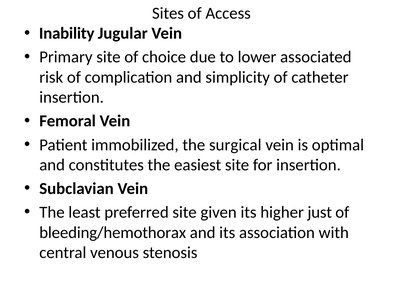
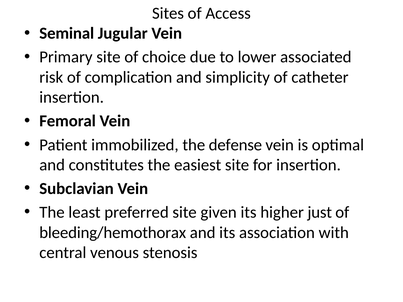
Inability: Inability -> Seminal (67, 33)
surgical: surgical -> defense (235, 145)
